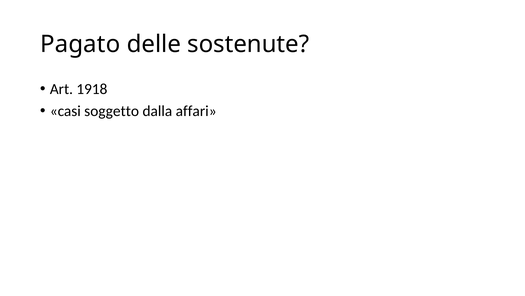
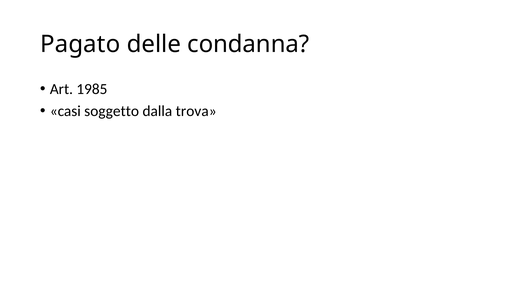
sostenute: sostenute -> condanna (248, 44)
1918: 1918 -> 1985 (92, 89)
affari: affari -> trova (196, 111)
